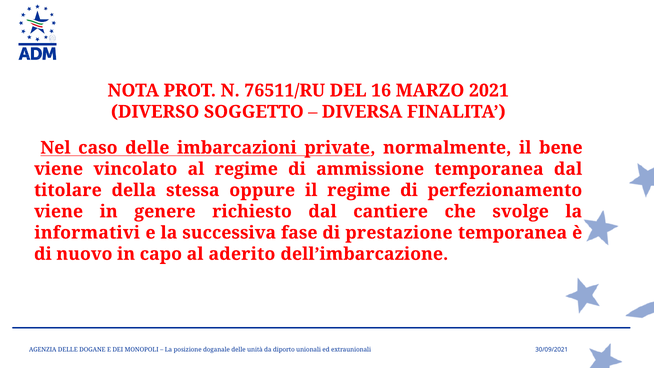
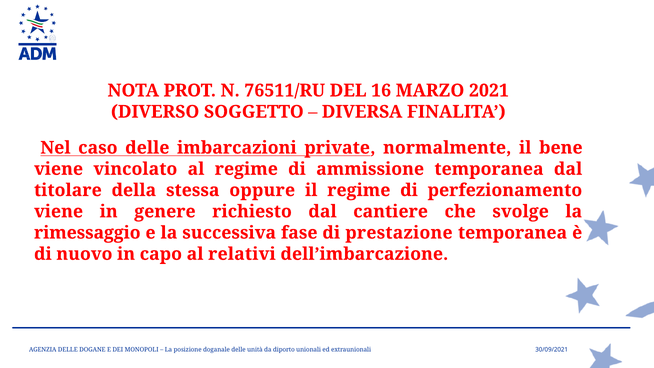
informativi: informativi -> rimessaggio (87, 233)
aderito: aderito -> relativi (242, 254)
